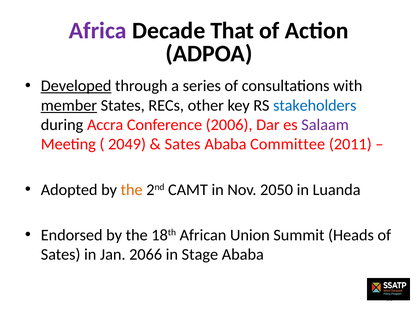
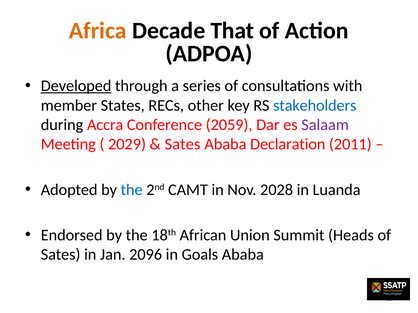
Africa colour: purple -> orange (98, 31)
member underline: present -> none (69, 106)
2006: 2006 -> 2059 (229, 125)
2049: 2049 -> 2029 (127, 145)
Committee: Committee -> Declaration (288, 145)
the colour: orange -> blue (132, 190)
2050: 2050 -> 2028 (277, 190)
2066: 2066 -> 2096 (146, 255)
Stage: Stage -> Goals (200, 255)
